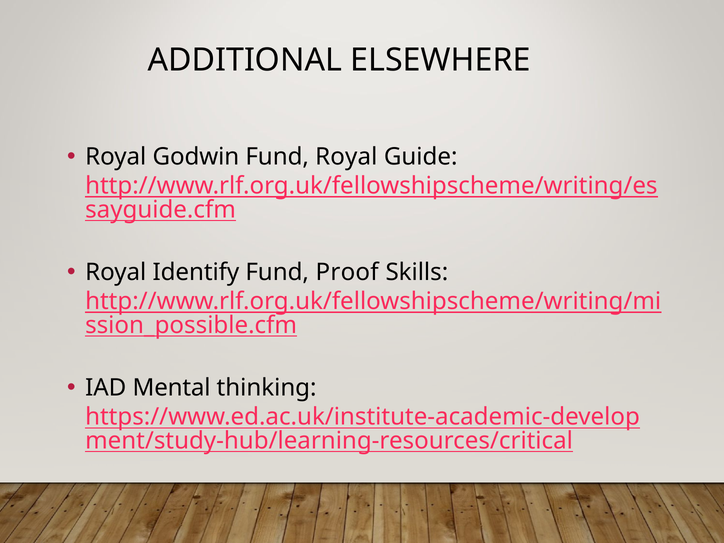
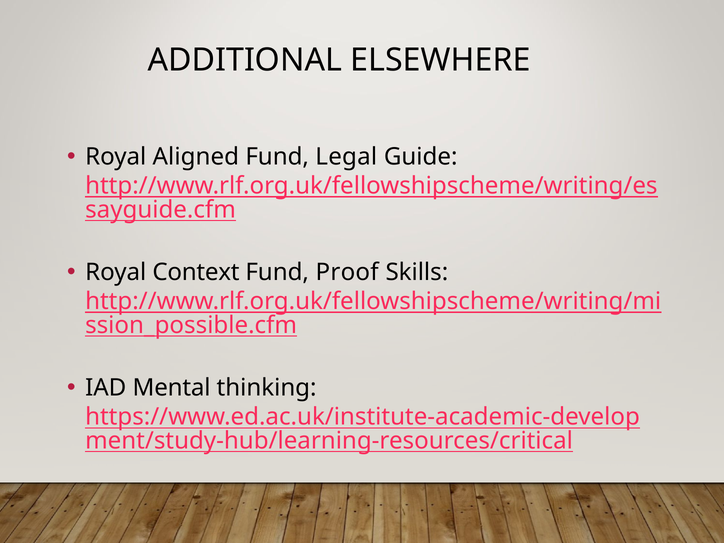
Godwin: Godwin -> Aligned (196, 157)
Fund Royal: Royal -> Legal (346, 157)
Identify: Identify -> Context (196, 272)
